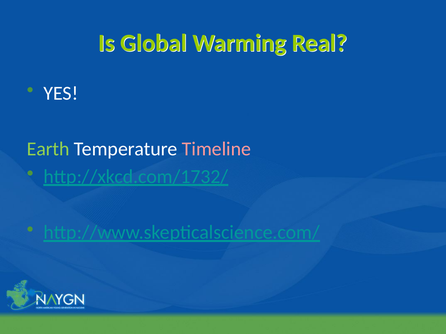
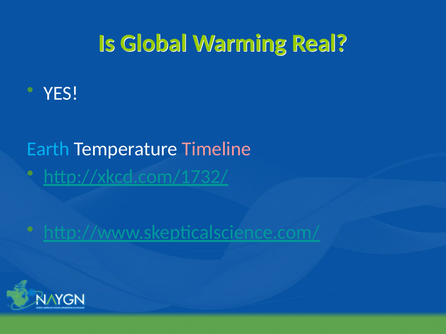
Earth colour: light green -> light blue (48, 149)
